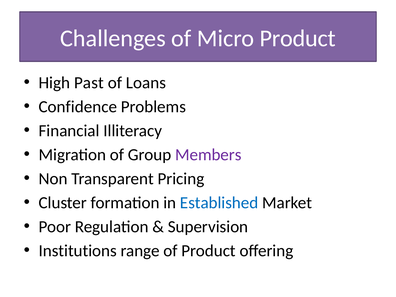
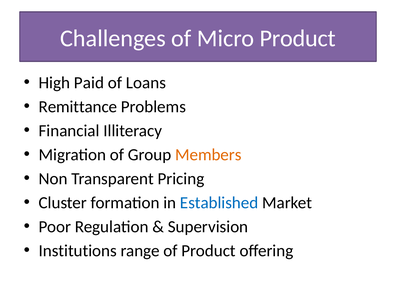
Past: Past -> Paid (89, 83)
Confidence: Confidence -> Remittance (78, 107)
Members colour: purple -> orange (208, 155)
